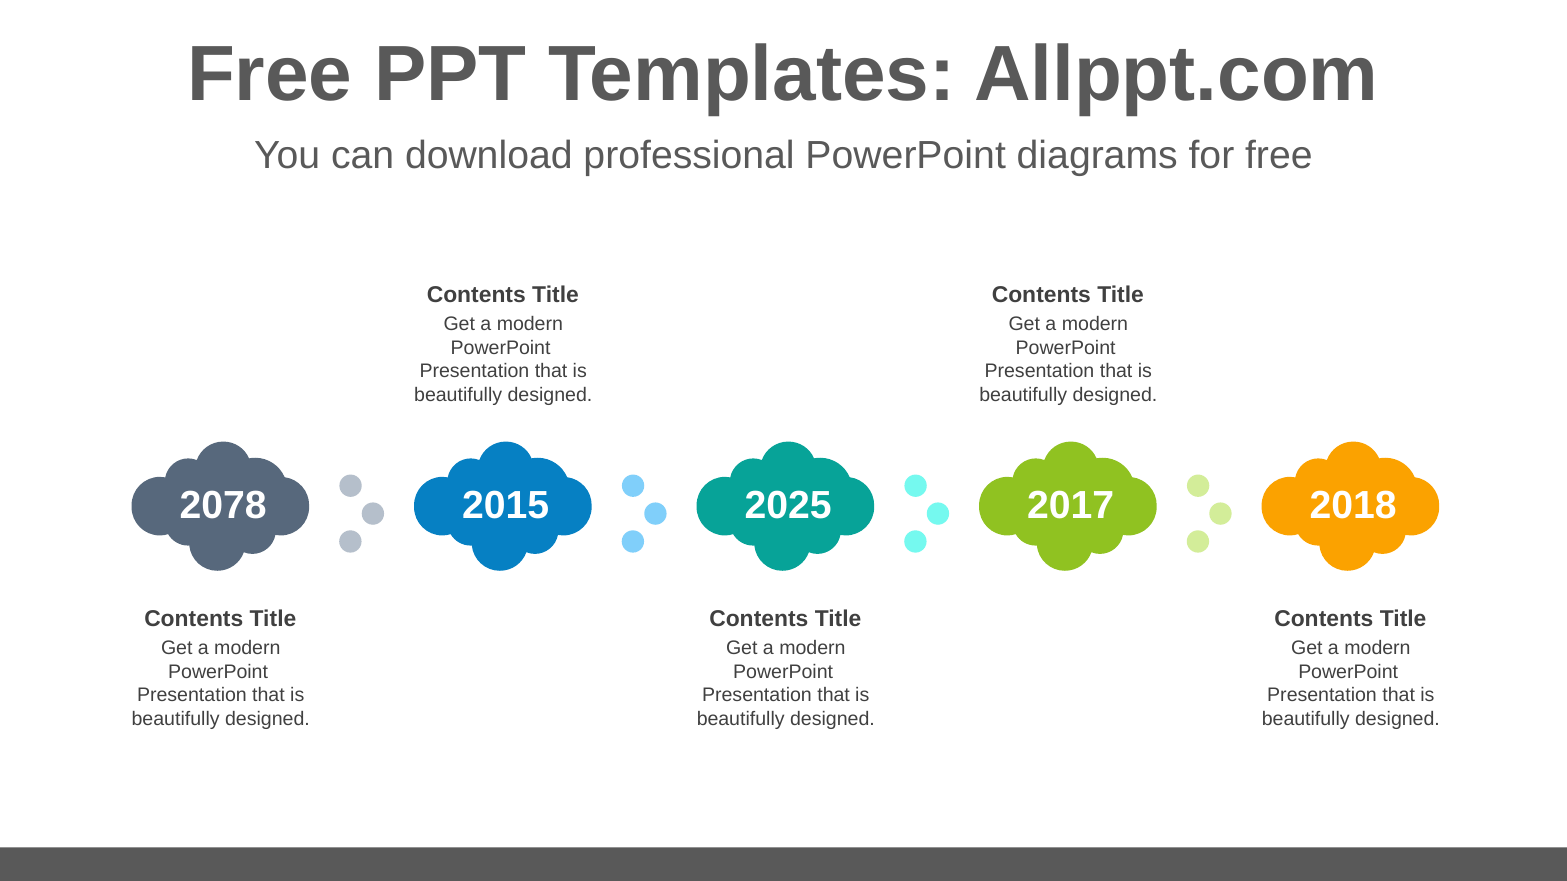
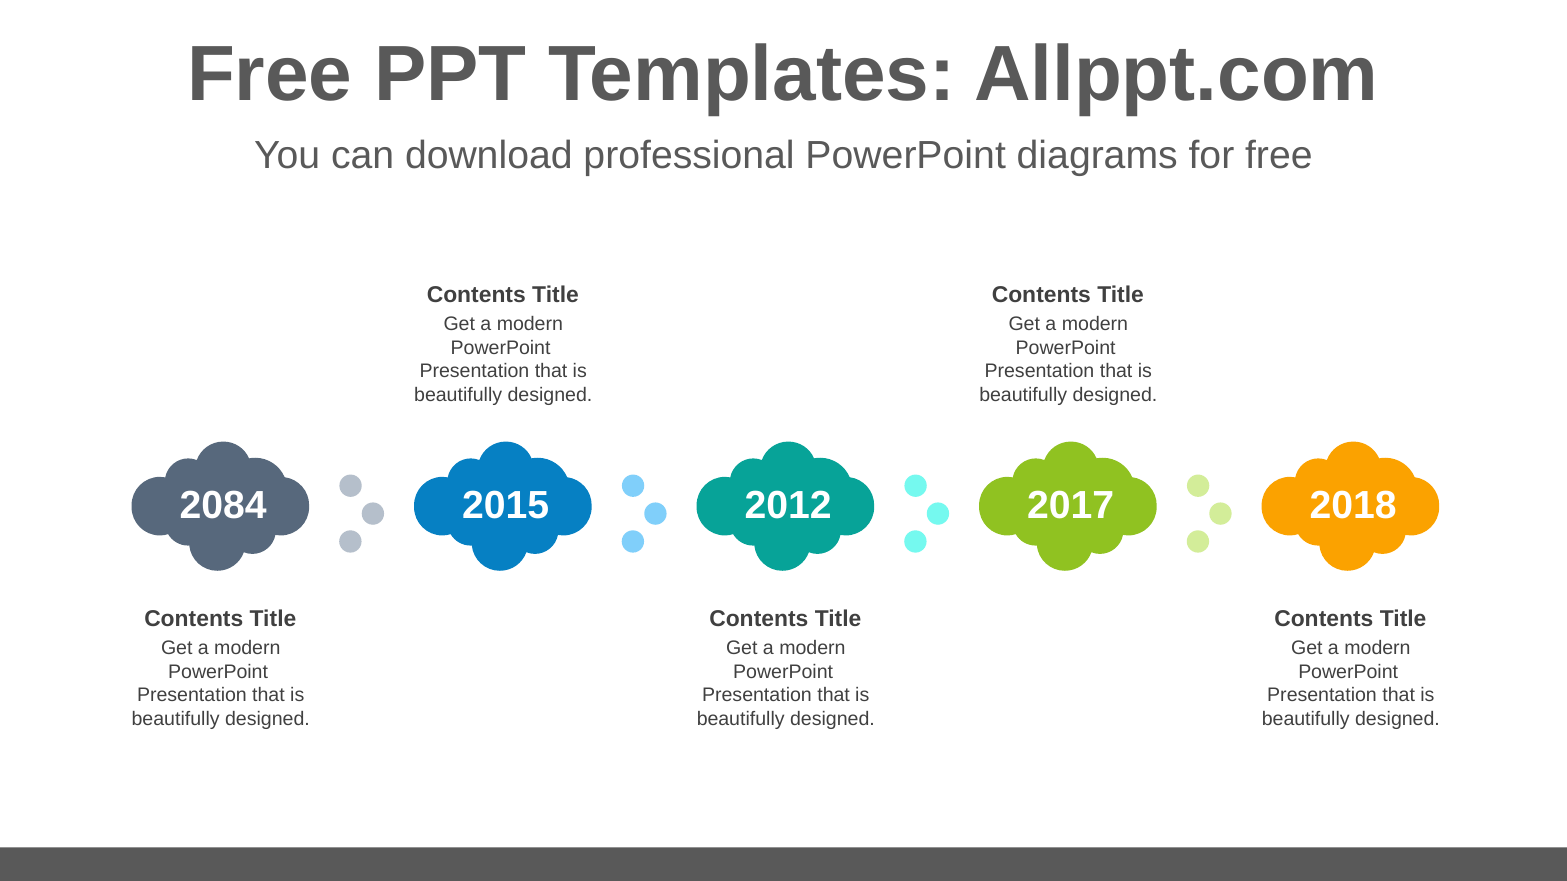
2078: 2078 -> 2084 (223, 506)
2025: 2025 -> 2012 (788, 506)
